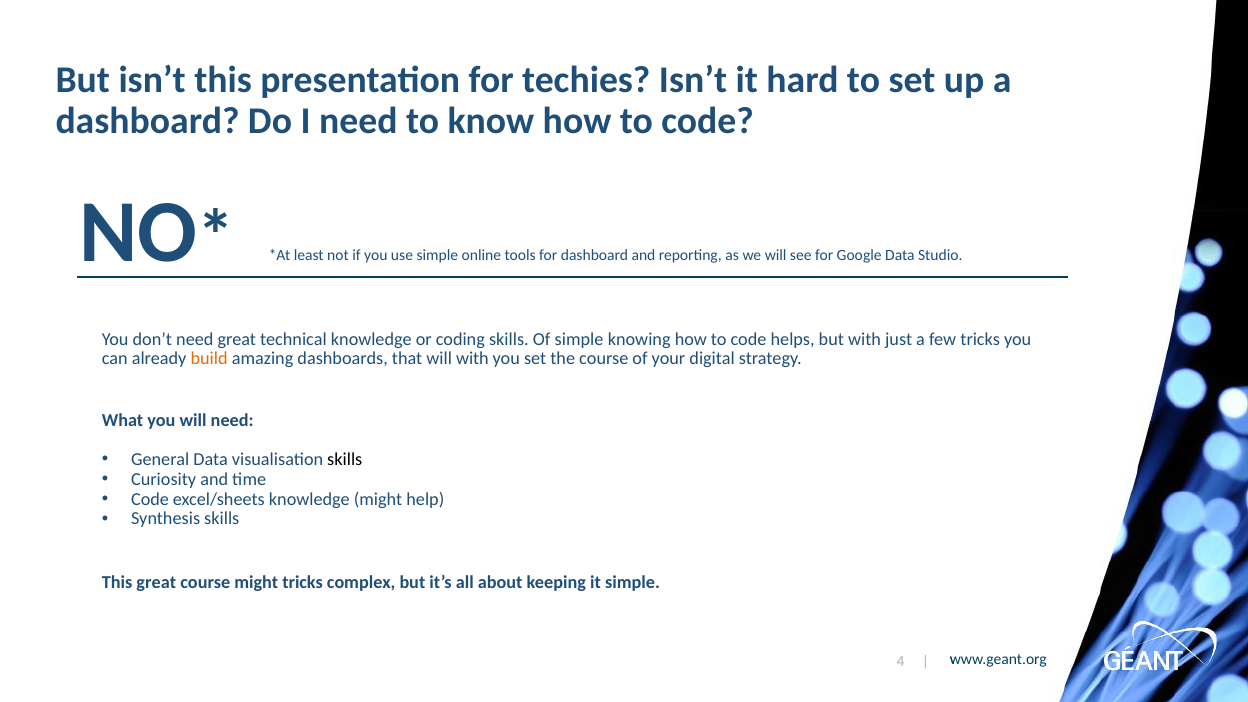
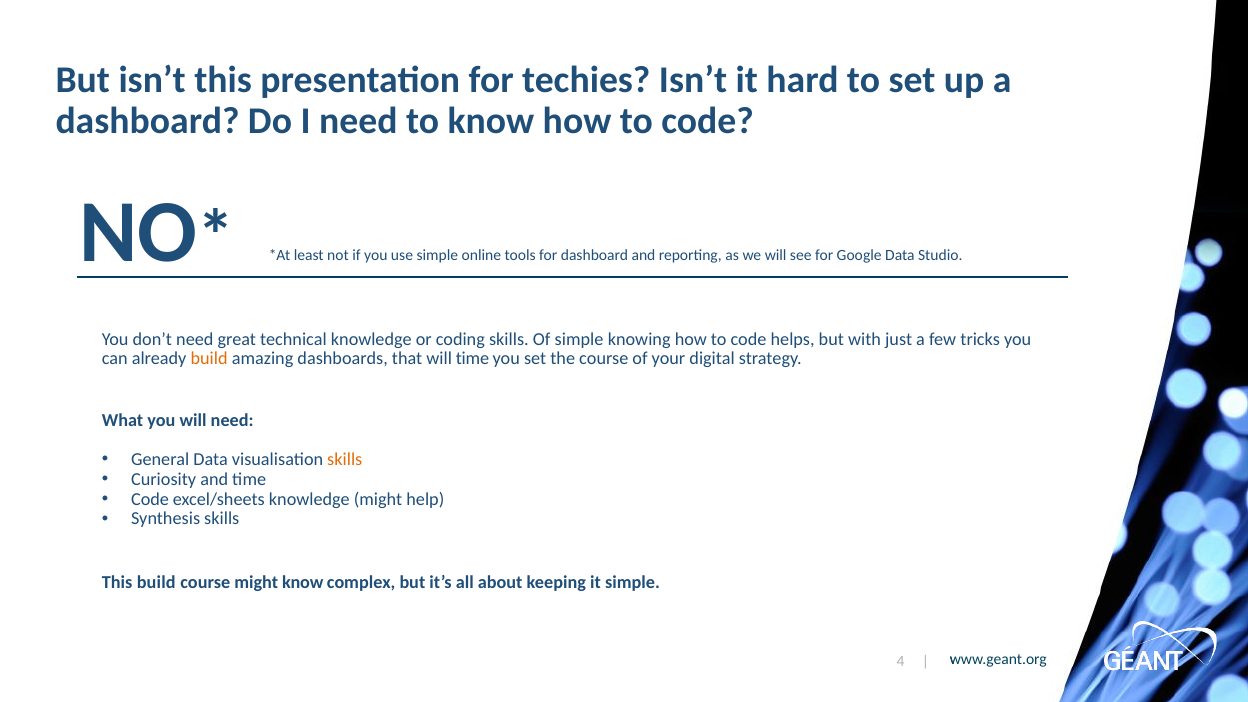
will with: with -> time (472, 359)
skills colour: black -> orange (345, 460)
This great: great -> build (156, 582)
might tricks: tricks -> know (303, 582)
